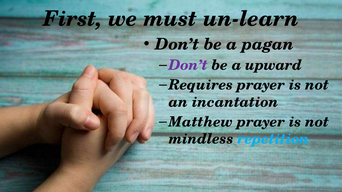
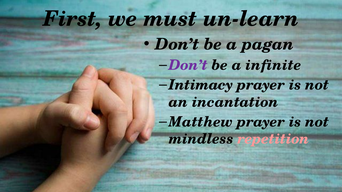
upward: upward -> infinite (273, 65)
Requires: Requires -> Intimacy (201, 85)
repetition colour: light blue -> pink (273, 139)
